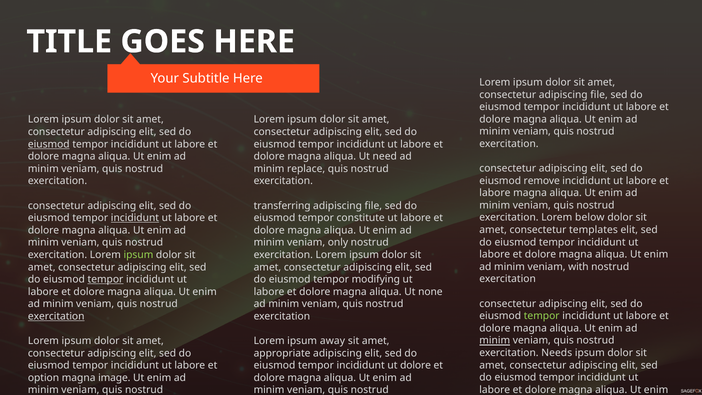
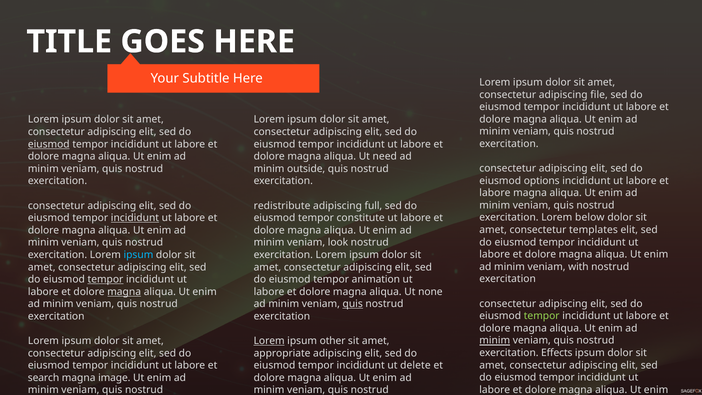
replace: replace -> outside (306, 169)
remove: remove -> options (542, 181)
transferring: transferring -> redistribute (282, 206)
file: file -> full (373, 206)
only: only -> look (338, 242)
ipsum colour: light green -> light blue (138, 255)
modifying: modifying -> animation (376, 279)
magna underline: none -> present (124, 292)
quis underline: none -> present (353, 304)
exercitation underline: present -> none (56, 316)
Lorem underline: none -> present (269, 341)
away: away -> other (333, 341)
Needs: Needs -> Effects (557, 353)
ut dolore: dolore -> delete (415, 365)
option: option -> search (44, 378)
